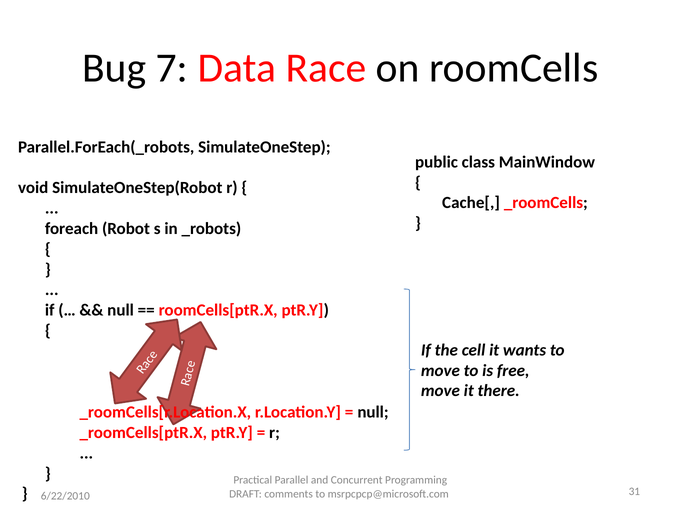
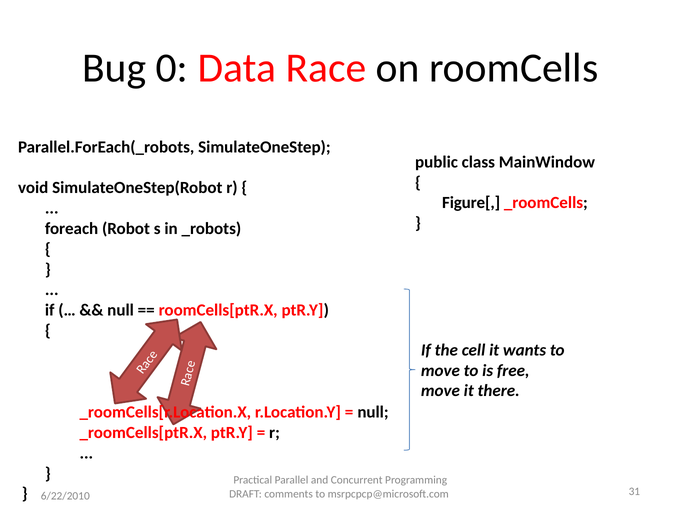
7: 7 -> 0 (172, 68)
Cache[: Cache[ -> Figure[ (471, 203)
